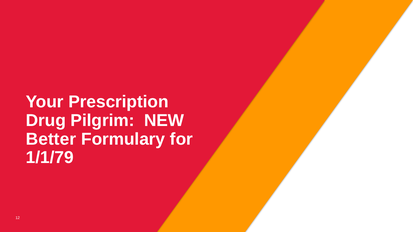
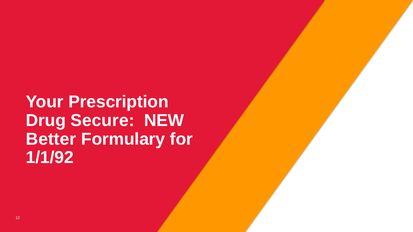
Pilgrim: Pilgrim -> Secure (103, 121)
1/1/79: 1/1/79 -> 1/1/92 (50, 158)
